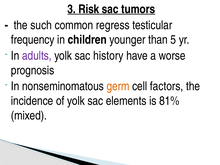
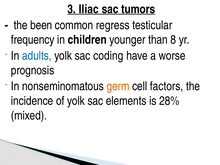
Risk: Risk -> Iliac (89, 9)
such: such -> been (41, 25)
5: 5 -> 8 (173, 40)
adults colour: purple -> blue (37, 56)
history: history -> coding (108, 56)
81%: 81% -> 28% (169, 101)
